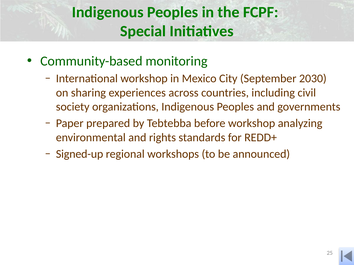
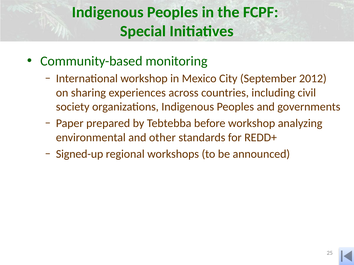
2030: 2030 -> 2012 (313, 79)
rights: rights -> other (162, 138)
